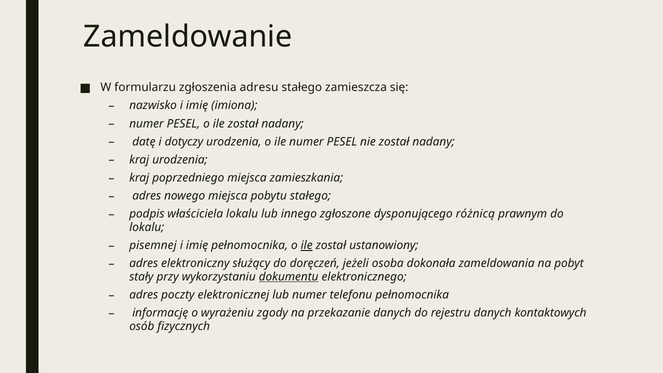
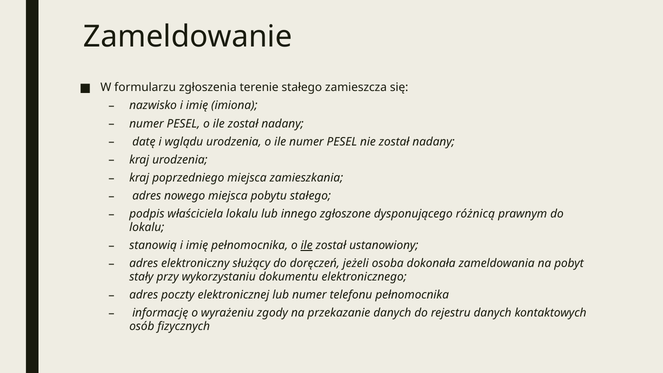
adresu: adresu -> terenie (259, 87)
dotyczy: dotyczy -> wglądu (184, 142)
pisemnej: pisemnej -> stanowią (153, 245)
dokumentu underline: present -> none (289, 277)
